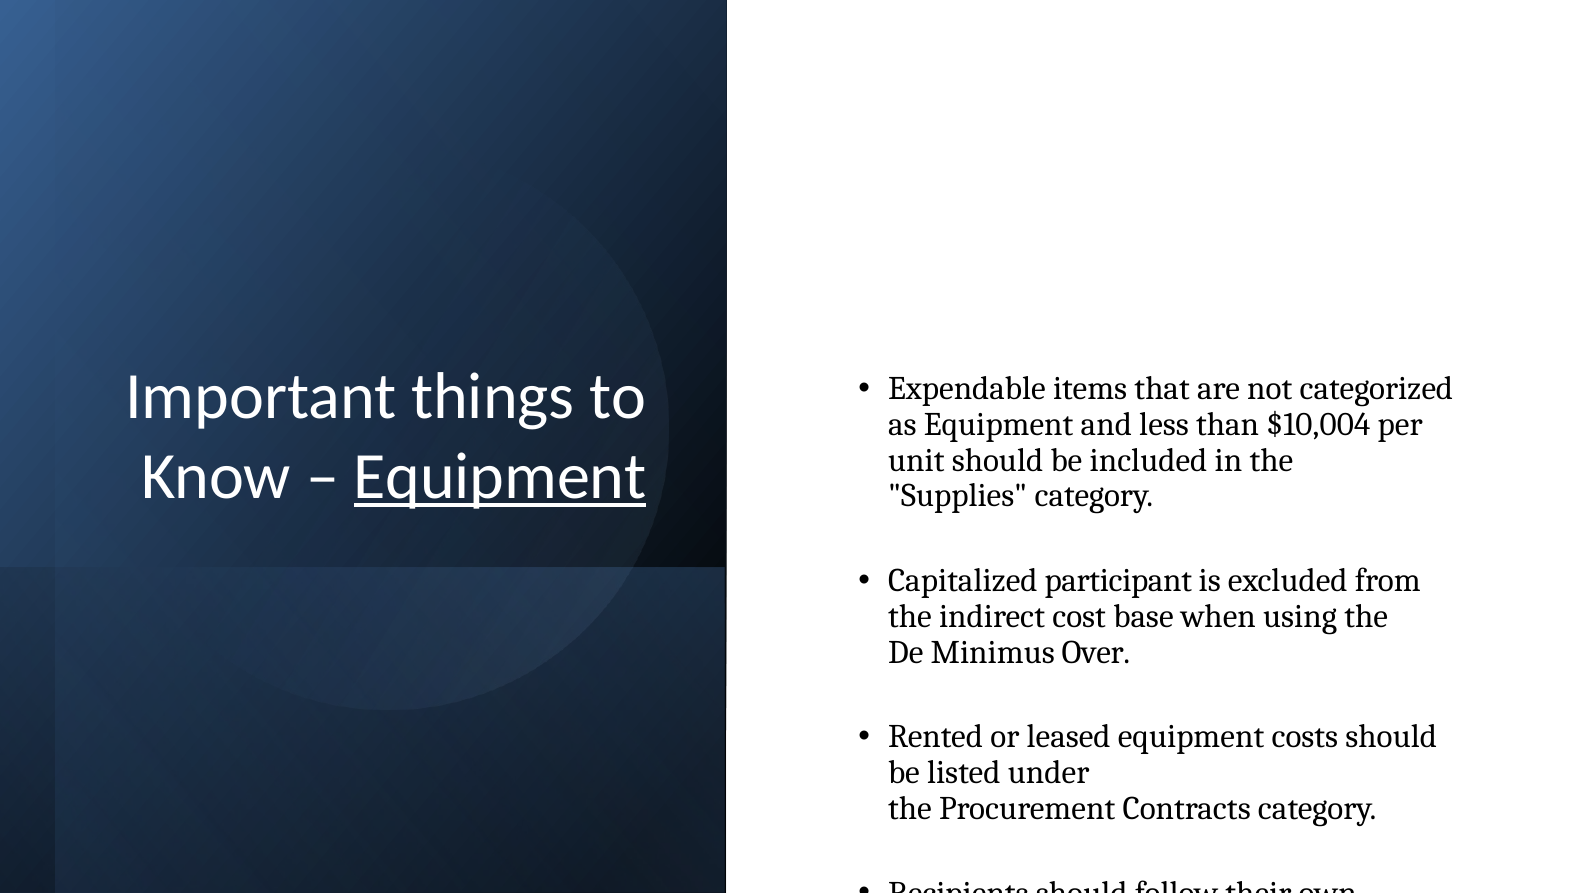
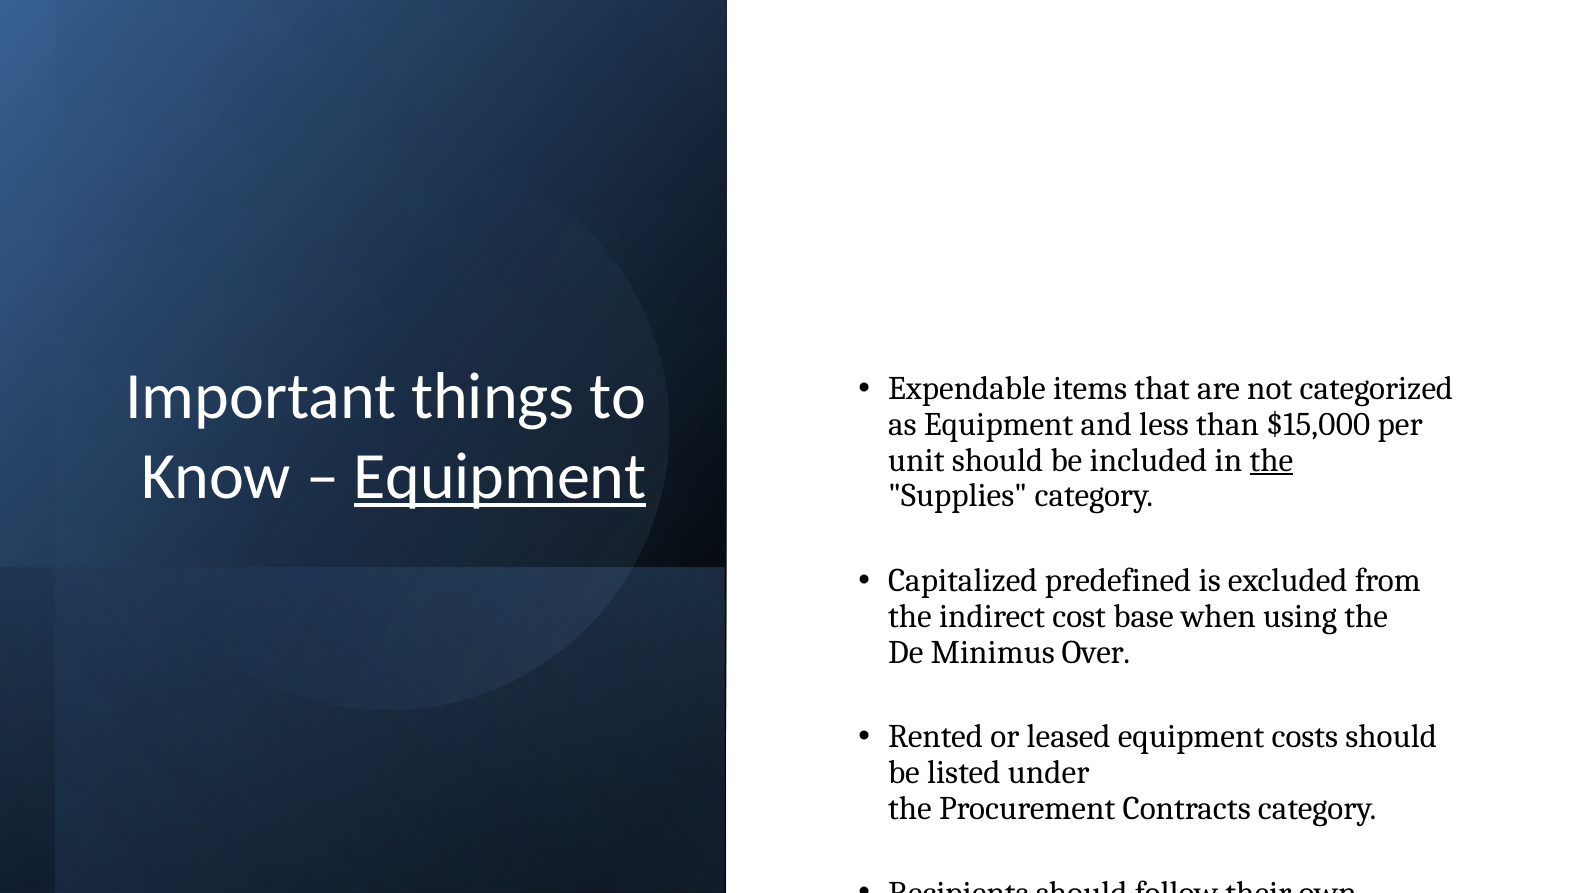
$10,004: $10,004 -> $15,000 (1318, 424)
the underline: none -> present (1271, 460)
participant: participant -> predefined (1118, 581)
